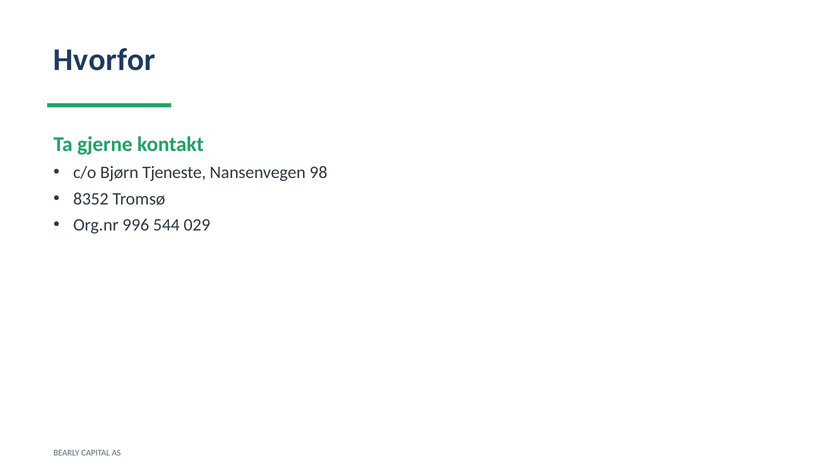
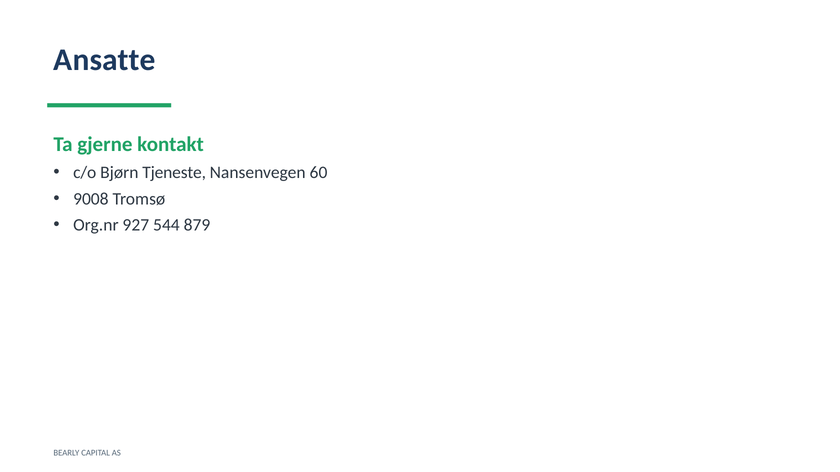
Hvorfor: Hvorfor -> Ansatte (105, 60)
98: 98 -> 60 (318, 173)
8352: 8352 -> 9008 (91, 199)
996: 996 -> 927 (136, 225)
029: 029 -> 879 (197, 225)
